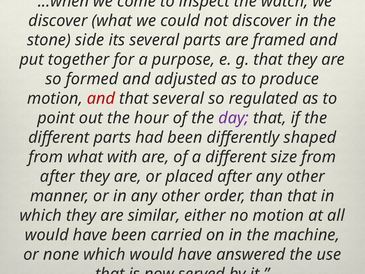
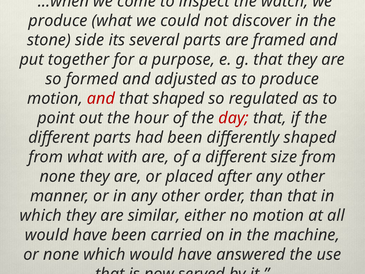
discover: discover -> produce (58, 21)
that several: several -> shaped (179, 99)
day colour: purple -> red (234, 118)
after: after -> none (58, 176)
